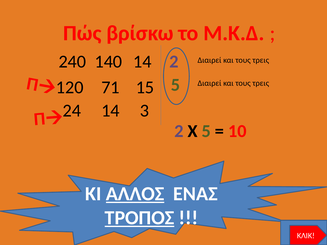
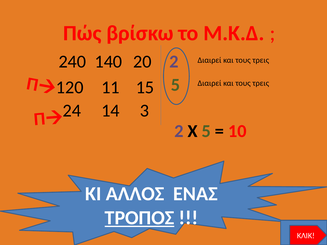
140 14: 14 -> 20 (142, 62)
71: 71 -> 11 (110, 87)
ΑΛΛΟΣ underline: present -> none (135, 194)
